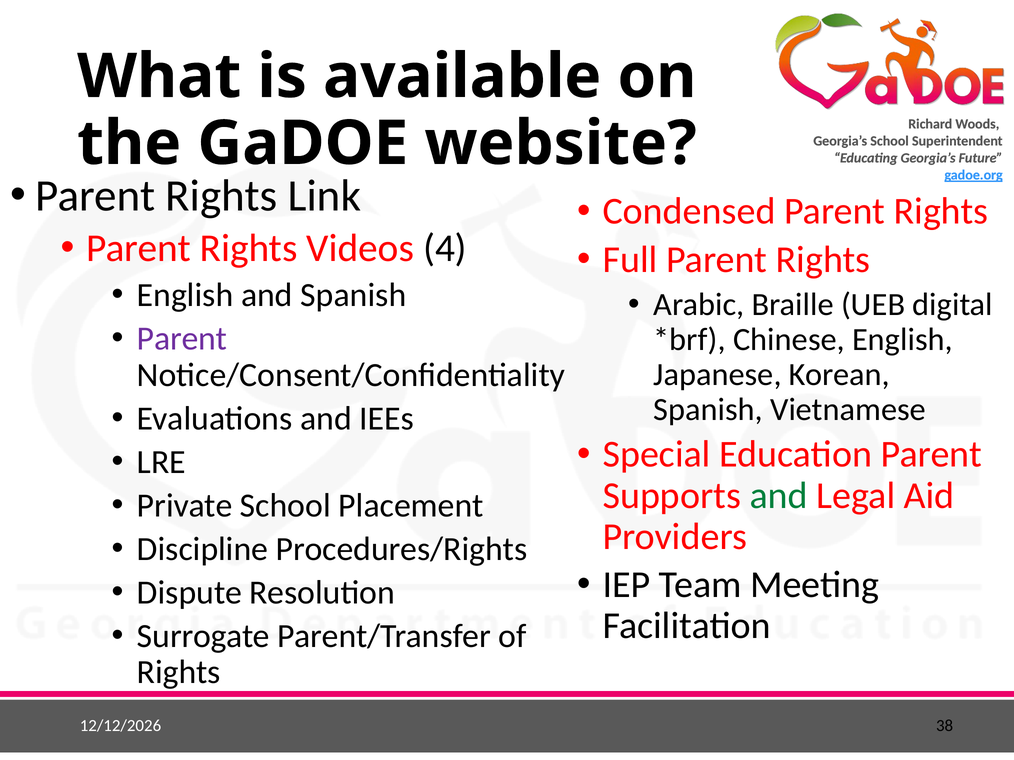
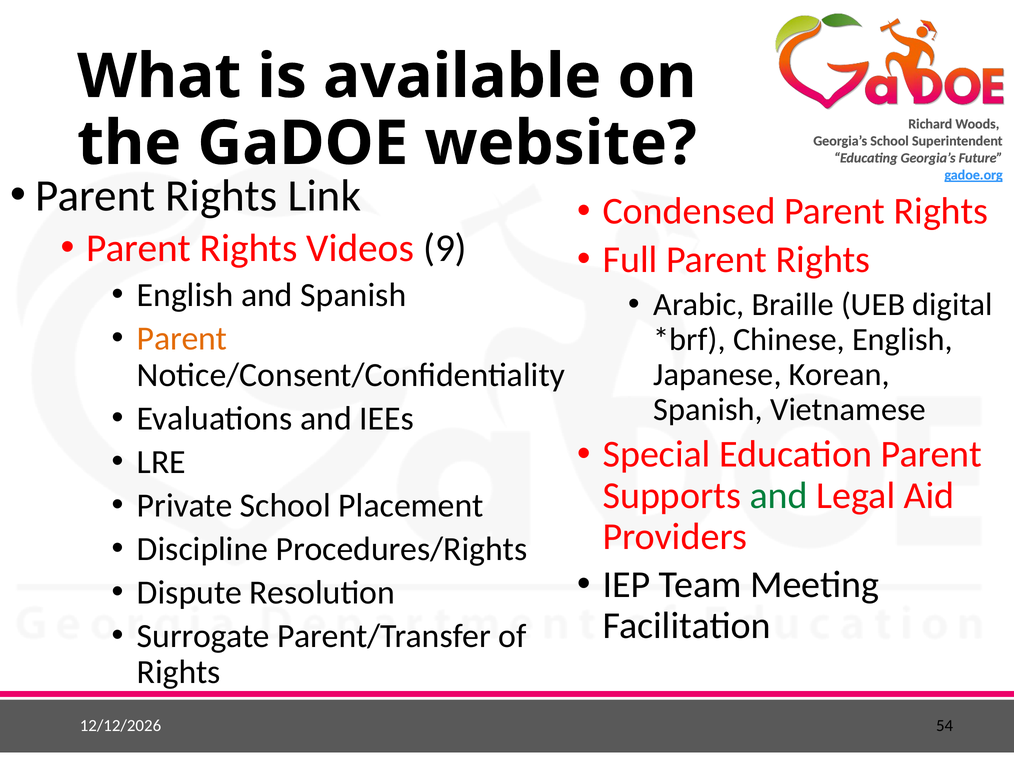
4: 4 -> 9 (445, 249)
Parent colour: purple -> orange (182, 339)
38: 38 -> 54 (945, 726)
